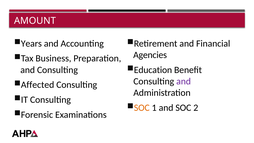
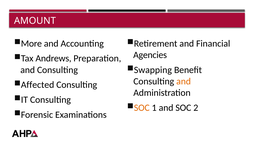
Years: Years -> More (31, 43)
Business: Business -> Andrews (53, 58)
Education: Education -> Swapping (153, 70)
and colour: purple -> orange (184, 81)
